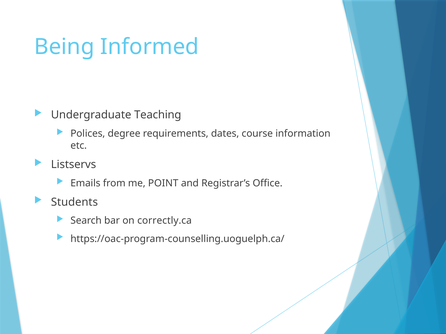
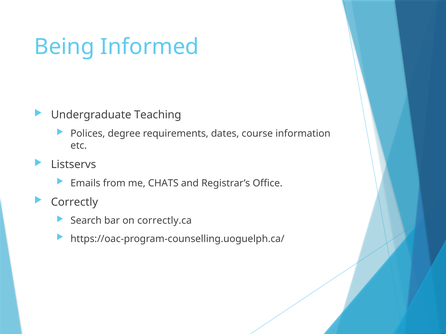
POINT: POINT -> CHATS (163, 183)
Students: Students -> Correctly (74, 202)
